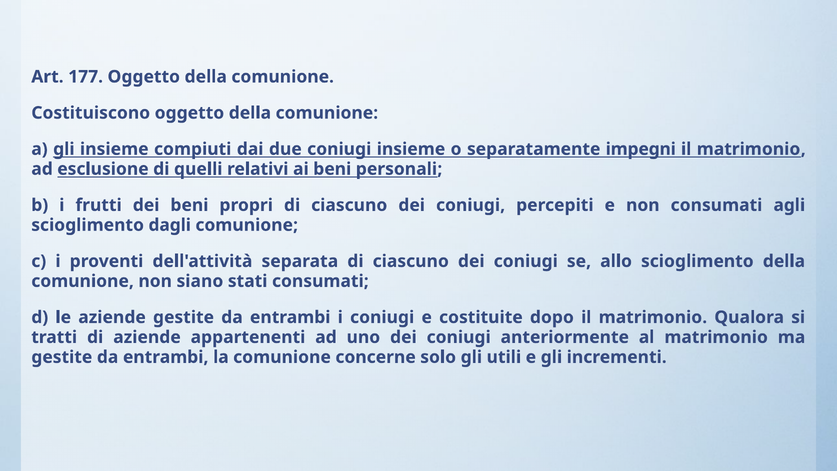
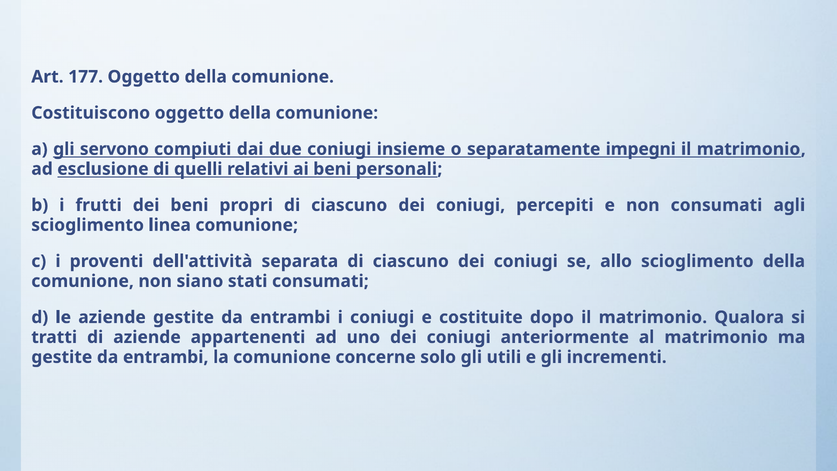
gli insieme: insieme -> servono (114, 149)
dagli: dagli -> linea (170, 225)
